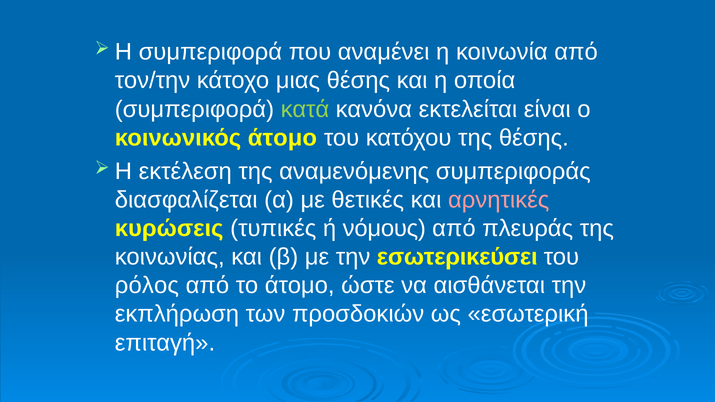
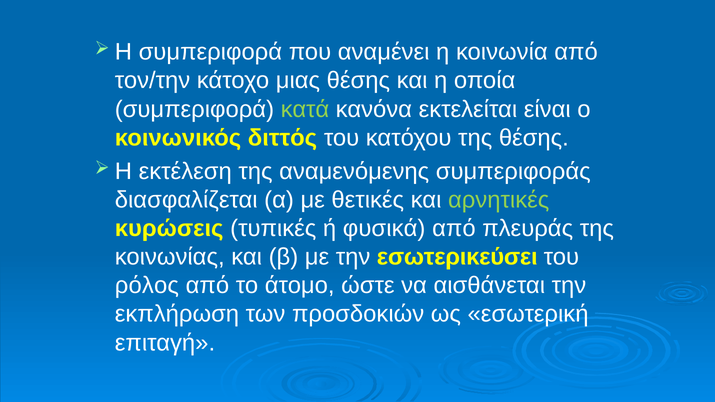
κοινωνικός άτομο: άτομο -> διττός (282, 138)
αρνητικές colour: pink -> light green (499, 200)
νόμους: νόμους -> φυσικά (384, 228)
